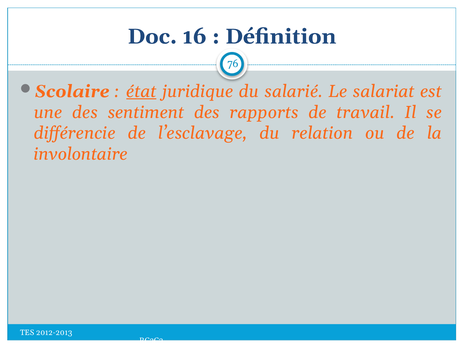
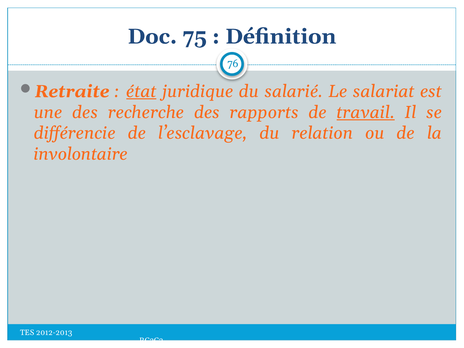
16: 16 -> 75 (195, 37)
Scolaire: Scolaire -> Retraite (72, 91)
sentiment: sentiment -> recherche (146, 112)
travail underline: none -> present (366, 112)
